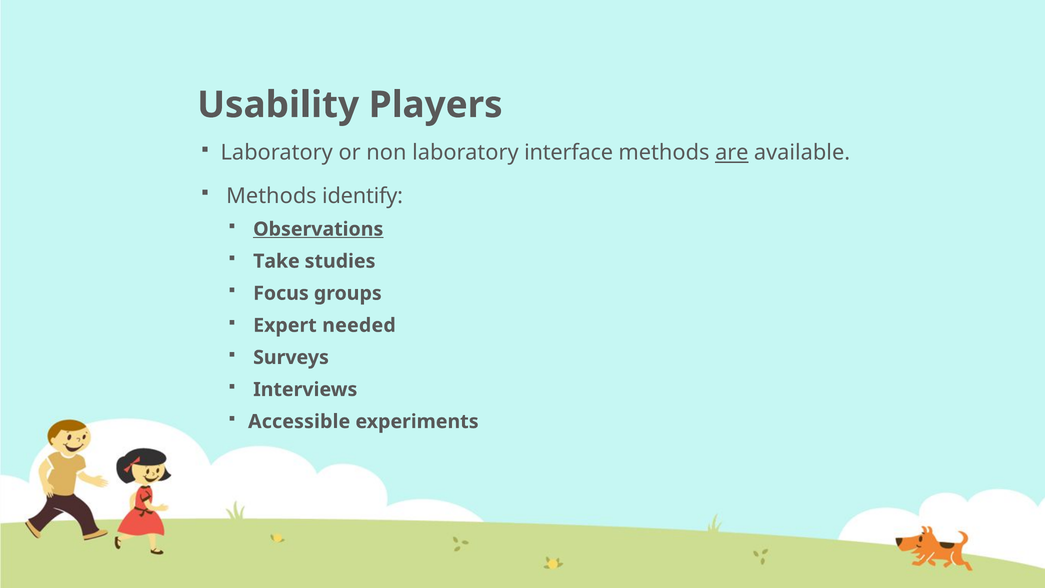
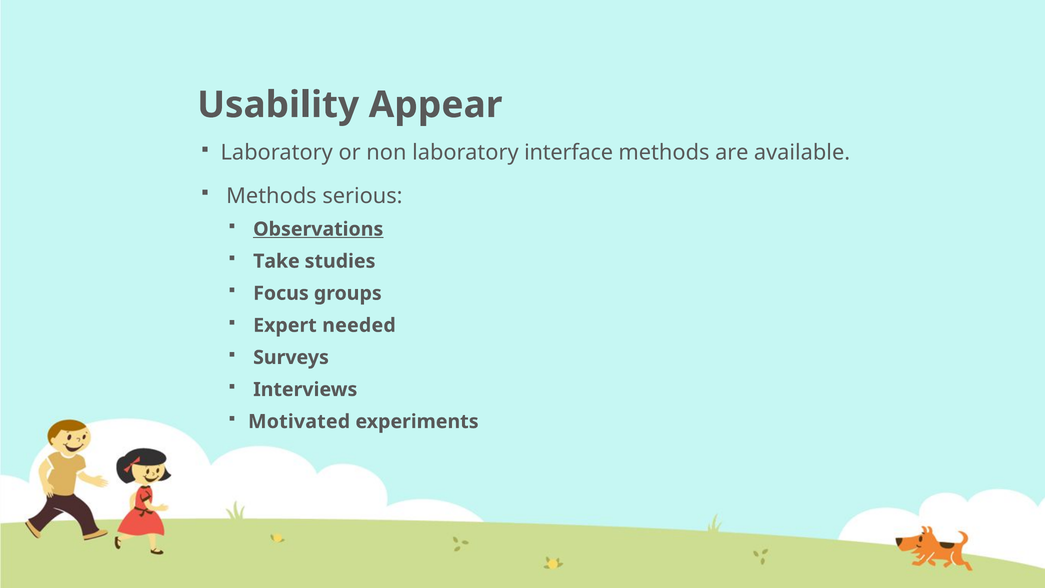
Players: Players -> Appear (436, 105)
are underline: present -> none (732, 153)
identify: identify -> serious (362, 196)
Accessible: Accessible -> Motivated (299, 421)
